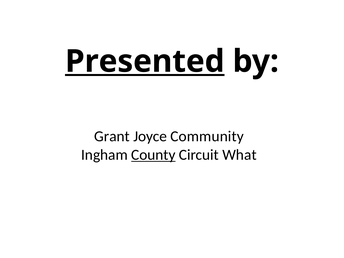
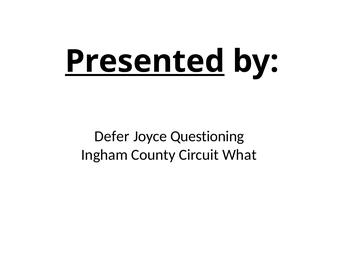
Grant: Grant -> Defer (112, 136)
Community: Community -> Questioning (207, 136)
County underline: present -> none (153, 155)
